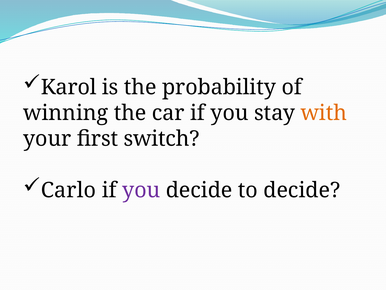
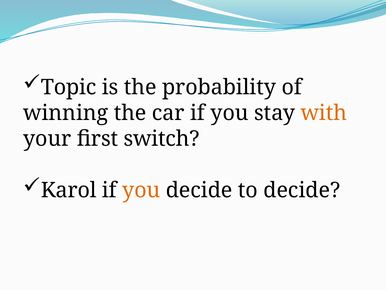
Karol: Karol -> Topic (69, 87)
Carlo: Carlo -> Karol (69, 190)
you colour: purple -> orange (141, 190)
